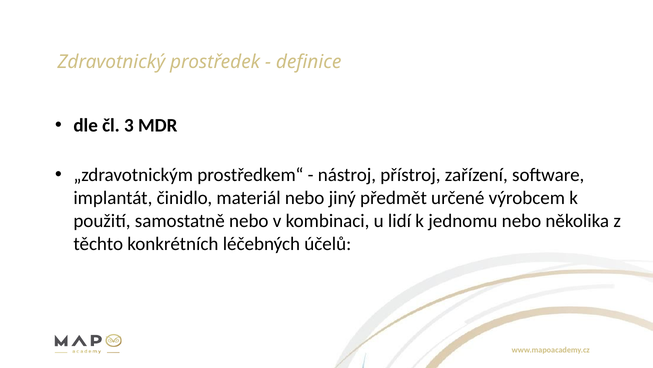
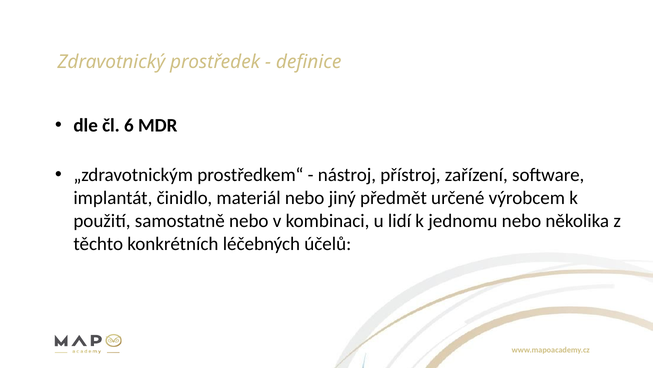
3: 3 -> 6 (129, 125)
